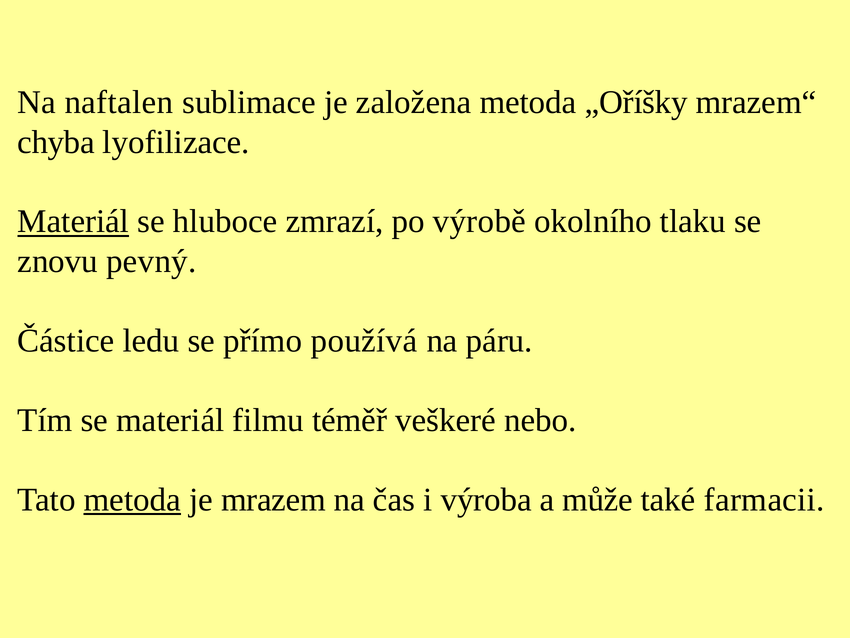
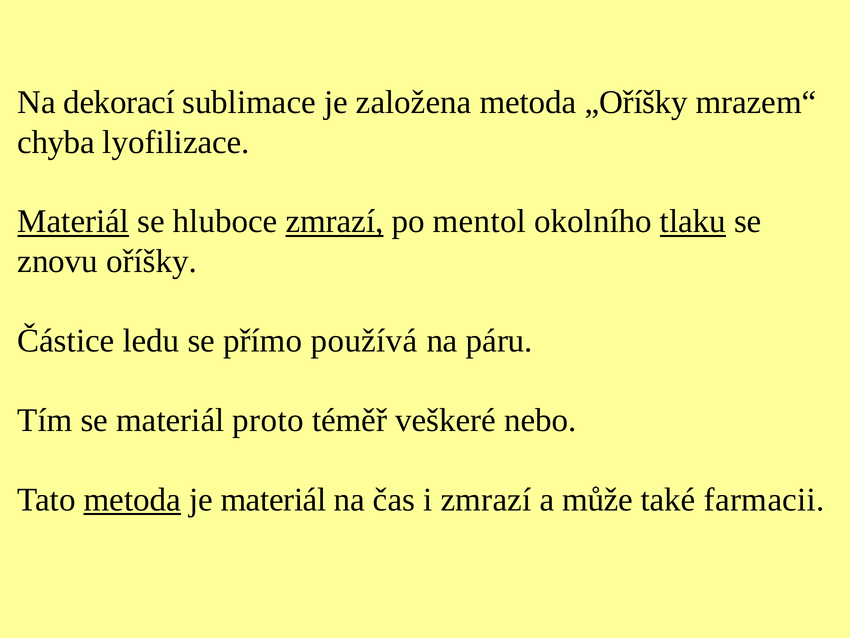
naftalen: naftalen -> dekorací (119, 102)
zmrazí underline: none -> present (334, 221)
výrobě: výrobě -> mentol (479, 221)
tlaku underline: none -> present (693, 221)
pevný: pevný -> oříšky (151, 261)
filmu: filmu -> proto (268, 420)
je mrazem: mrazem -> materiál (273, 499)
i výroba: výroba -> zmrazí (486, 499)
